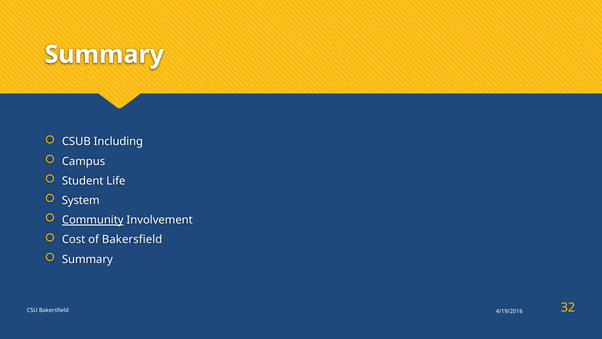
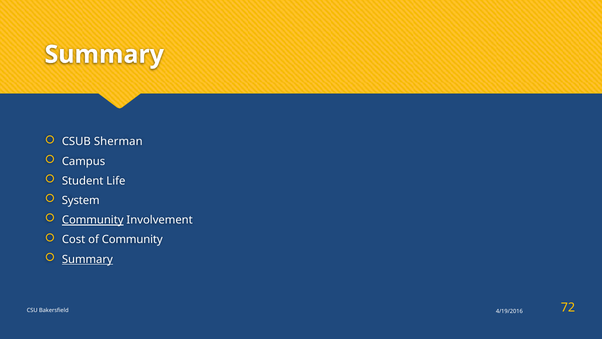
Including: Including -> Sherman (118, 142)
of Bakersfield: Bakersfield -> Community (132, 239)
Summary underline: none -> present (87, 259)
32: 32 -> 72 (568, 307)
